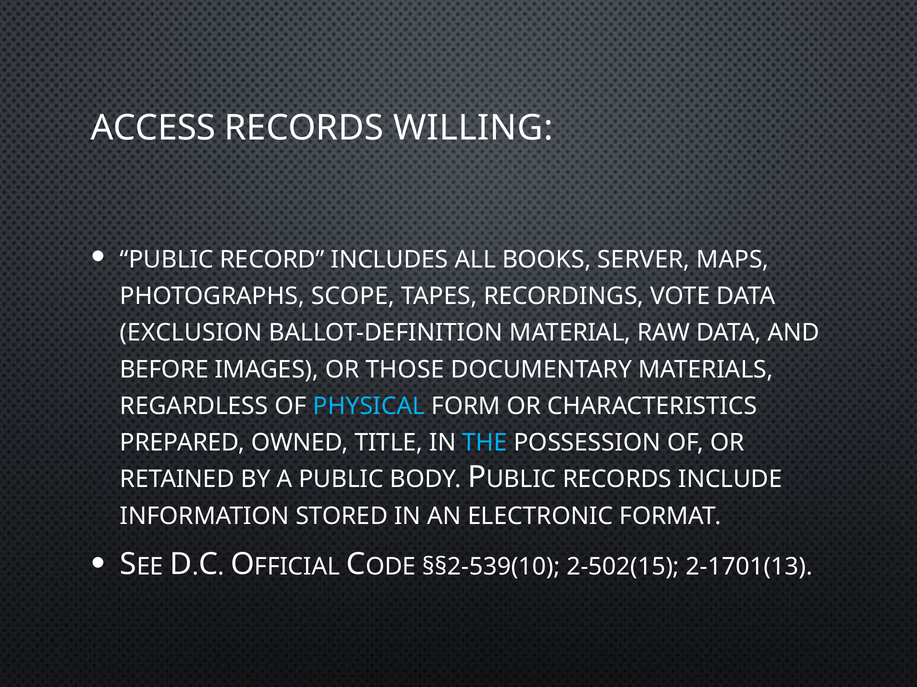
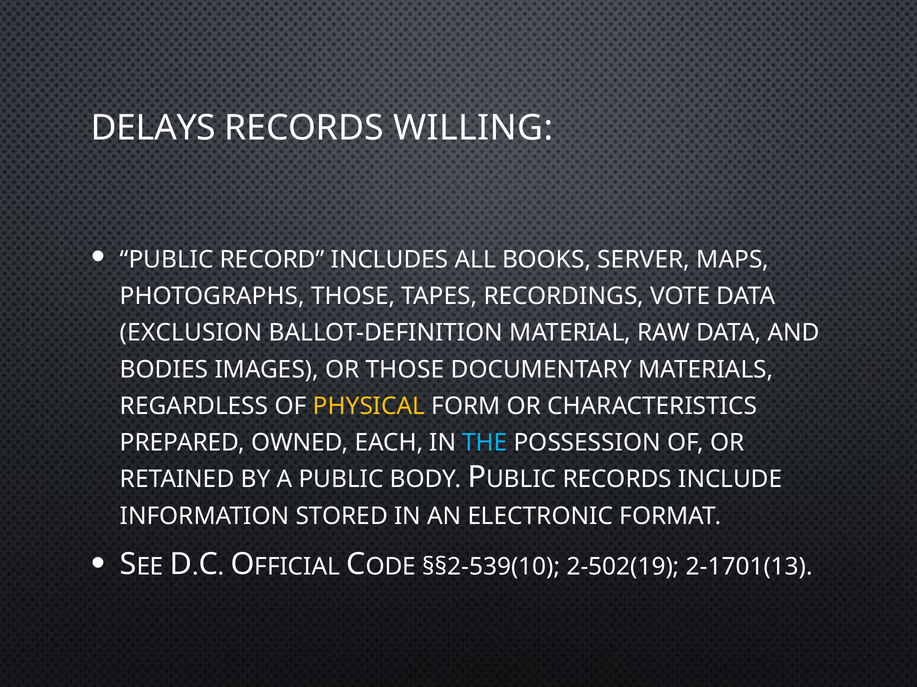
ACCESS: ACCESS -> DELAYS (153, 128)
PHOTOGRAPHS SCOPE: SCOPE -> THOSE (353, 297)
BEFORE: BEFORE -> BODIES (164, 370)
PHYSICAL colour: light blue -> yellow (369, 407)
TITLE: TITLE -> EACH (389, 443)
2-502(15: 2-502(15 -> 2-502(19 (623, 567)
